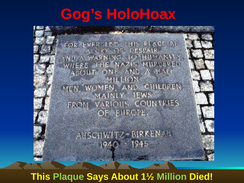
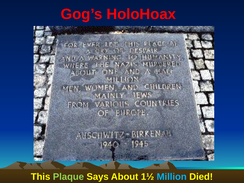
Million colour: light green -> light blue (172, 177)
